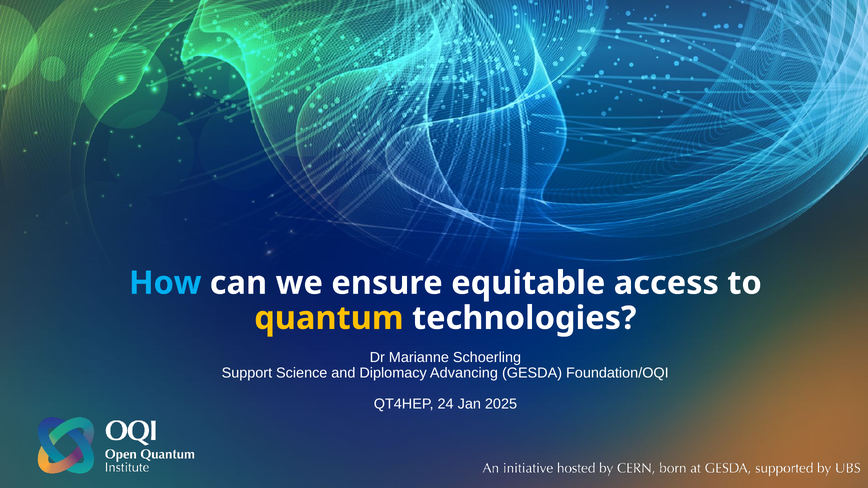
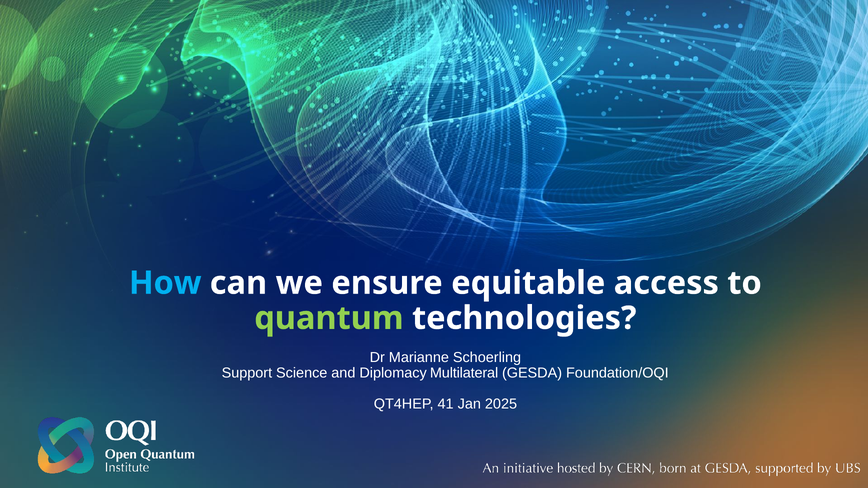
quantum colour: yellow -> light green (329, 318)
Advancing: Advancing -> Multilateral (464, 373)
24: 24 -> 41 (446, 404)
